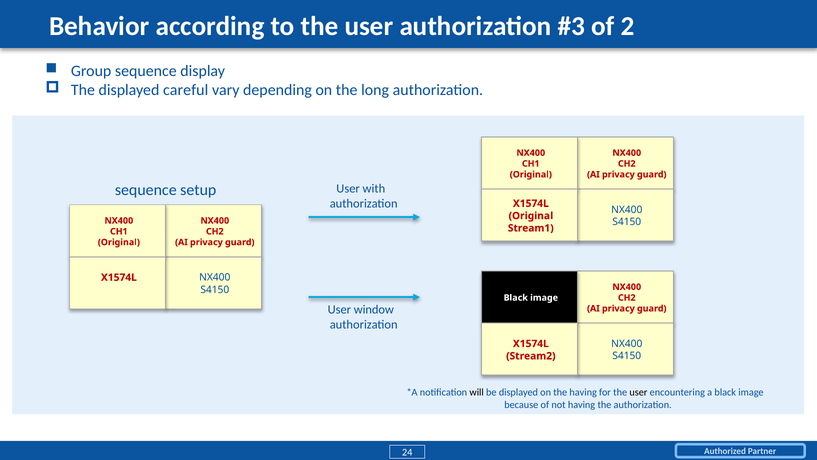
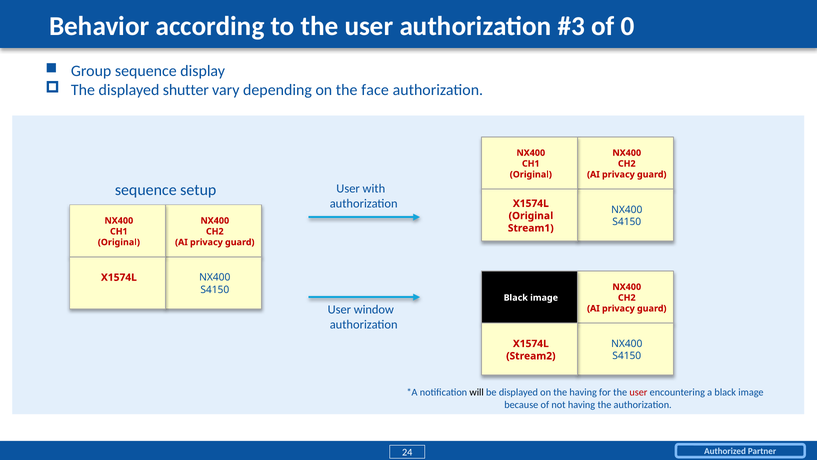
2: 2 -> 0 (627, 26)
careful: careful -> shutter (186, 90)
long: long -> face (375, 90)
user colour: black -> red (638, 392)
